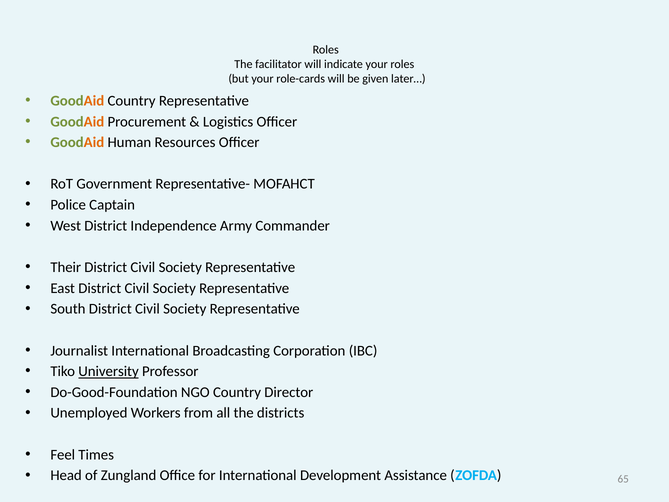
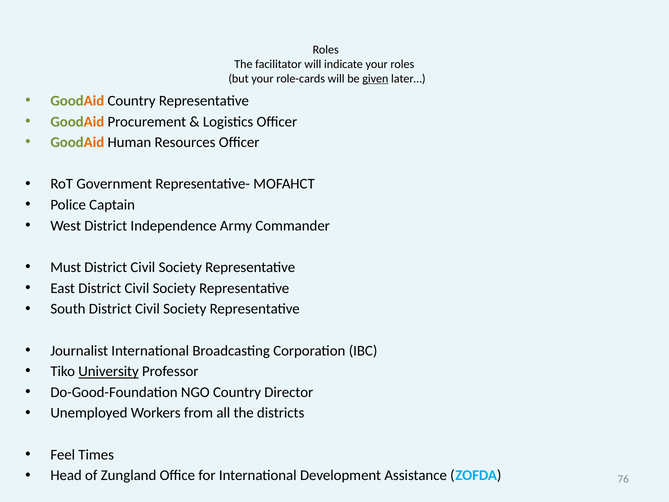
given underline: none -> present (375, 79)
Their: Their -> Must (66, 267)
65: 65 -> 76 (623, 479)
